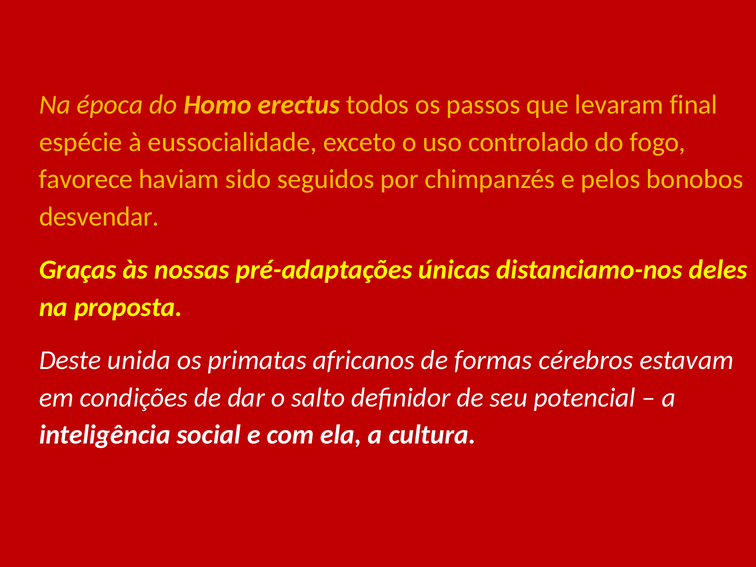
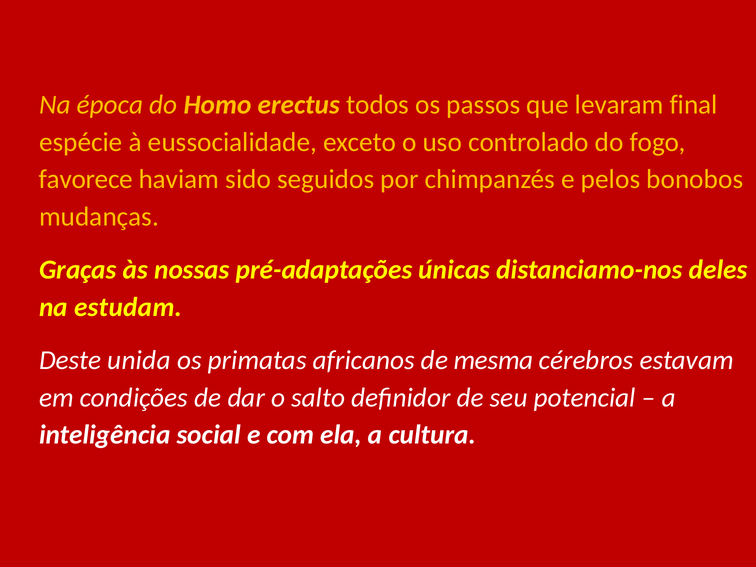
desvendar: desvendar -> mudanças (99, 217)
proposta: proposta -> estudam (128, 307)
formas: formas -> mesma (494, 360)
